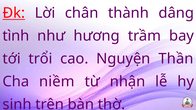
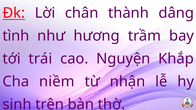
trổi: trổi -> trái (40, 59)
Thần: Thần -> Khắp (176, 59)
